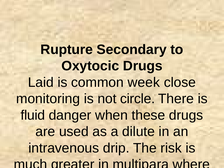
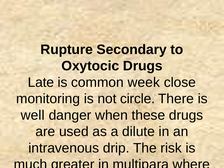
Laid: Laid -> Late (41, 82)
fluid: fluid -> well (33, 115)
